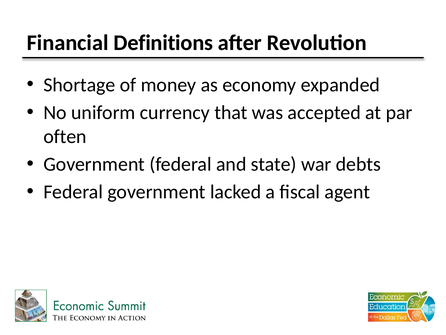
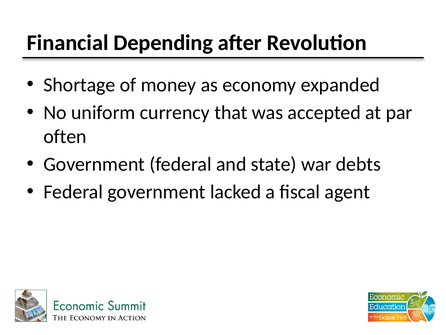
Definitions: Definitions -> Depending (163, 43)
